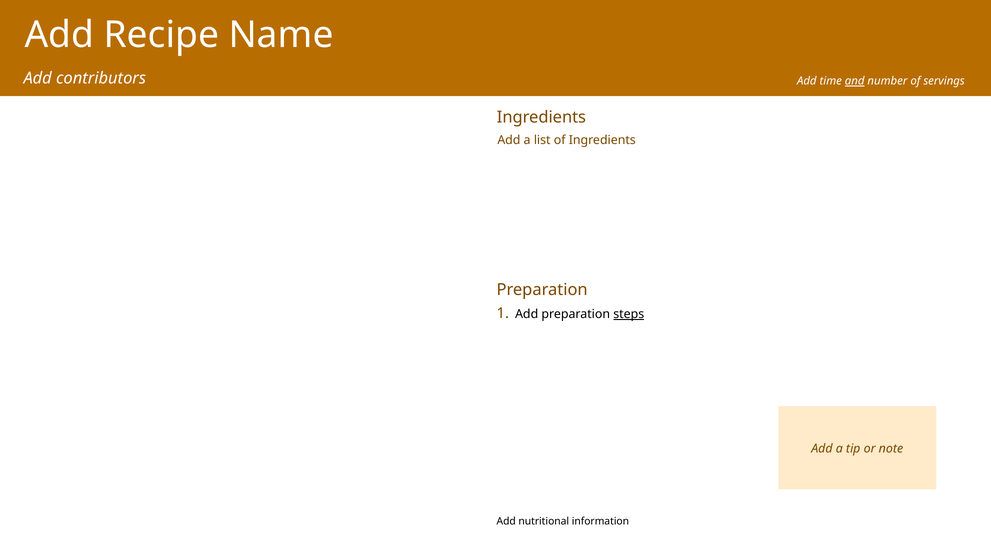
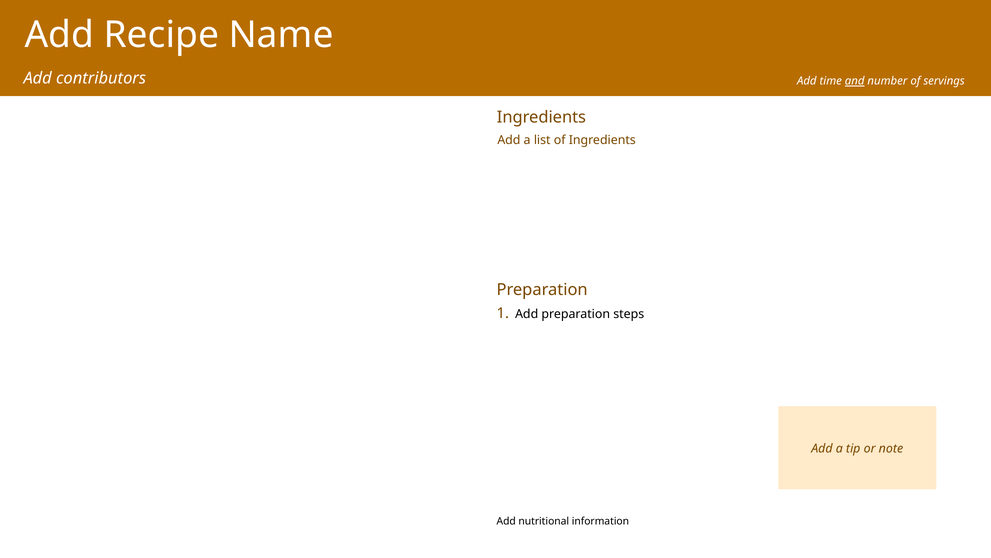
steps underline: present -> none (629, 314)
